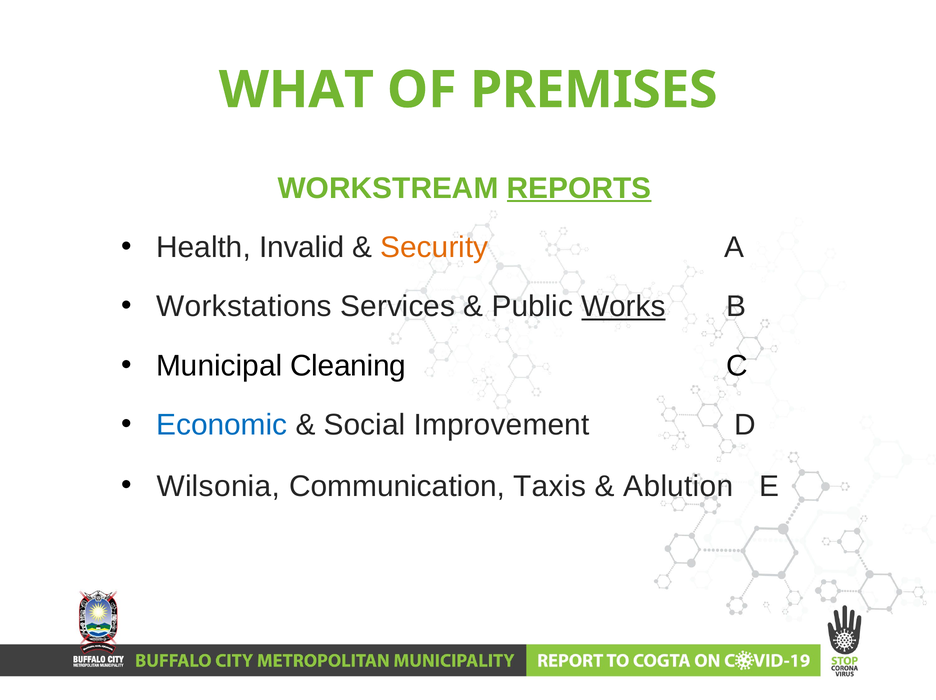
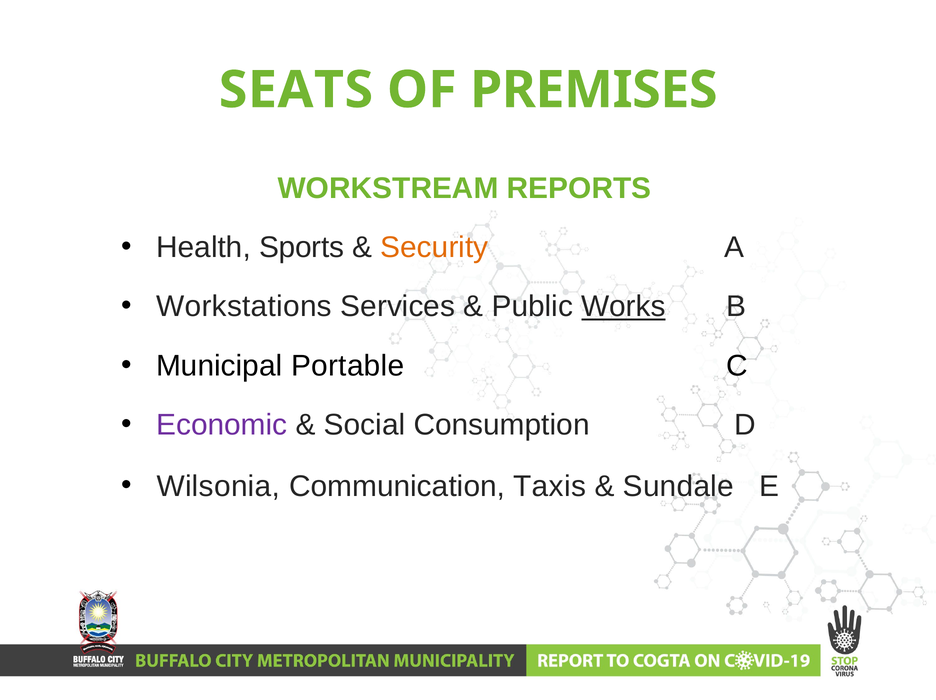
WHAT: WHAT -> SEATS (296, 90)
REPORTS underline: present -> none (579, 188)
Invalid: Invalid -> Sports (302, 247)
Cleaning: Cleaning -> Portable (348, 366)
Economic colour: blue -> purple (222, 425)
Improvement: Improvement -> Consumption (502, 425)
Ablution: Ablution -> Sundale (678, 486)
